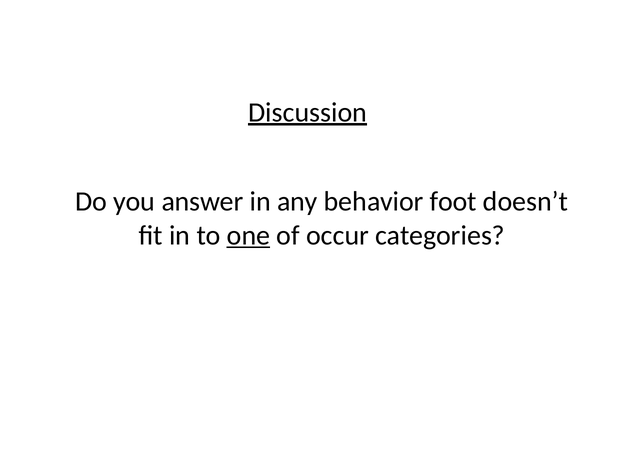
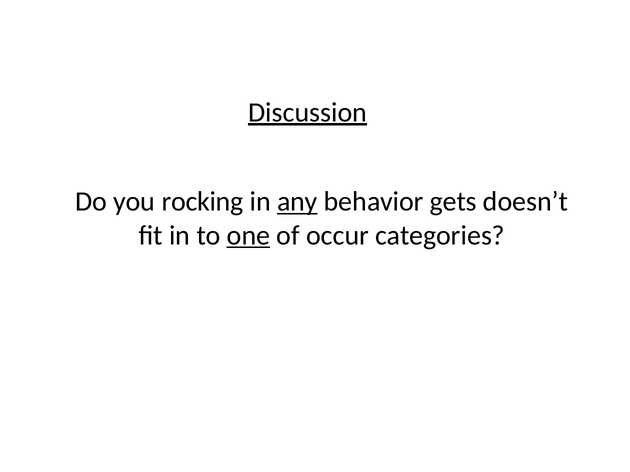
answer: answer -> rocking (202, 202)
any underline: none -> present (297, 202)
foot: foot -> gets (453, 202)
